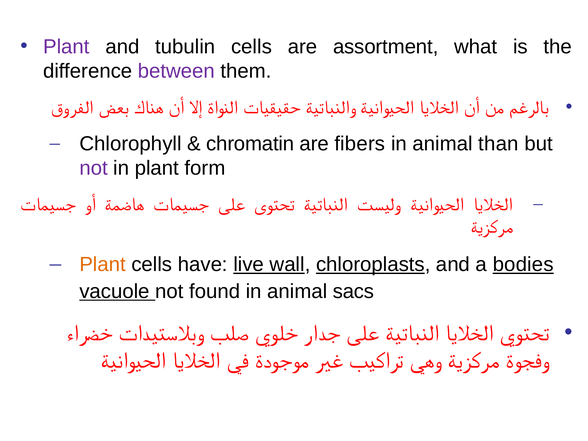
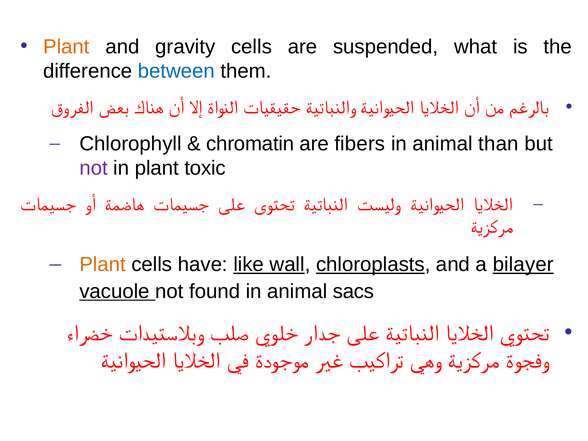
Plant colour: purple -> orange (66, 47)
tubulin: tubulin -> gravity (185, 47)
assortment: assortment -> suspended (386, 47)
between colour: purple -> blue (176, 71)
form: form -> toxic (205, 168)
live: live -> like (249, 264)
bodies: bodies -> bilayer (523, 264)
